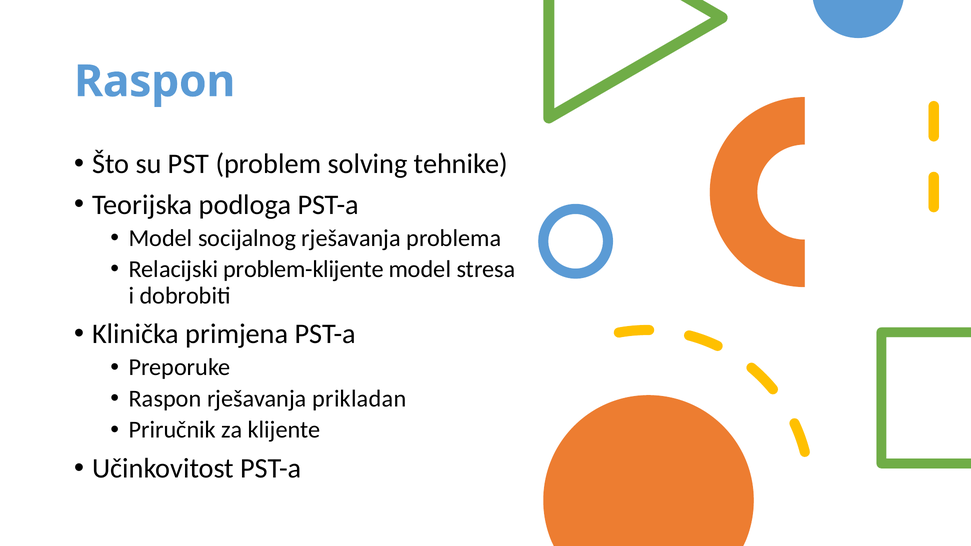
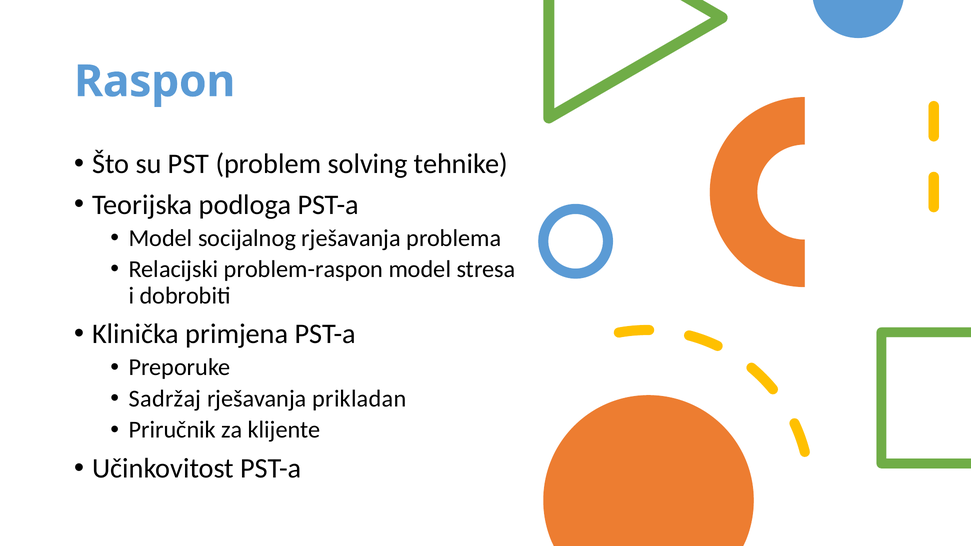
problem-klijente: problem-klijente -> problem-raspon (303, 269)
Raspon: Raspon -> Sadržaj (165, 399)
